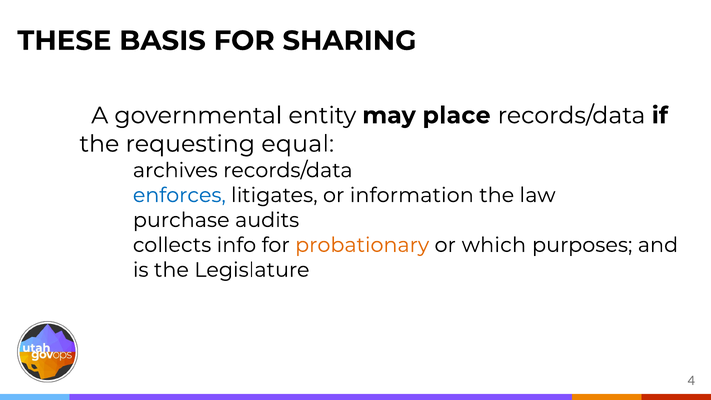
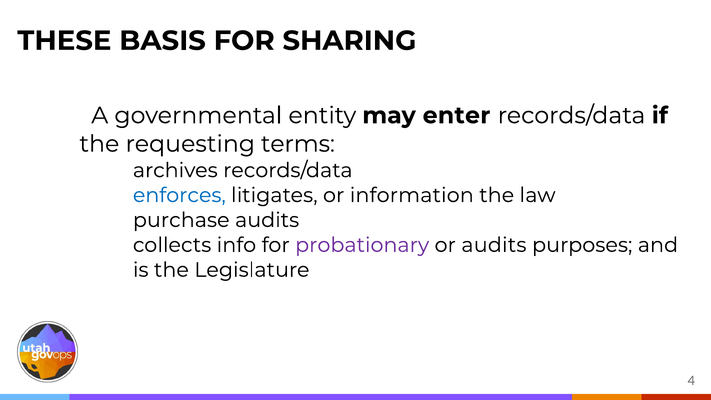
place: place -> enter (457, 115)
equal: equal -> terms (298, 144)
probationary colour: orange -> purple (362, 245)
or which: which -> audits (494, 245)
